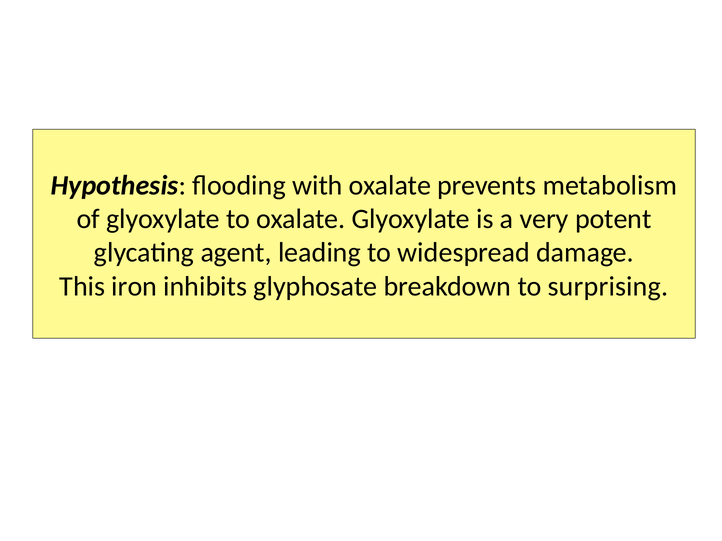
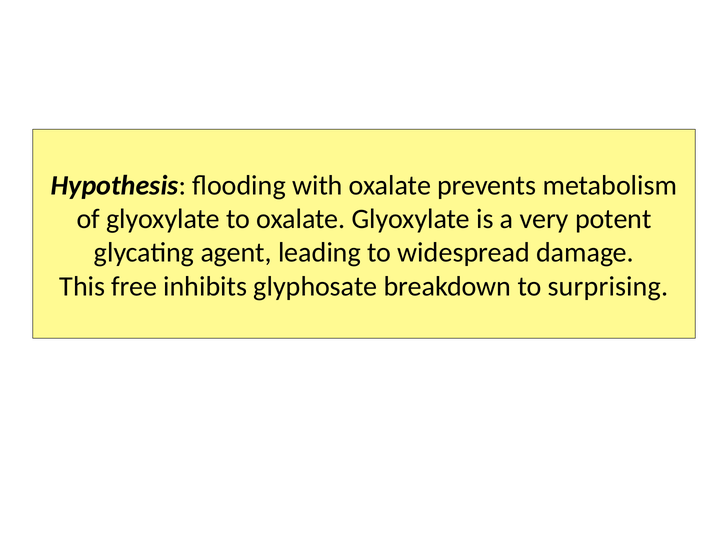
iron: iron -> free (134, 287)
